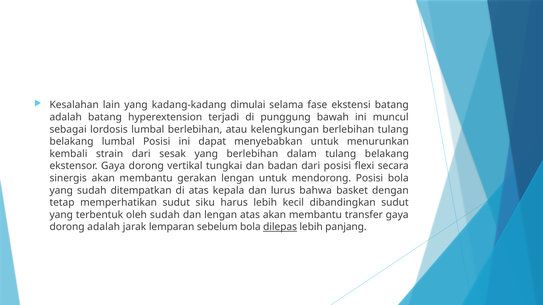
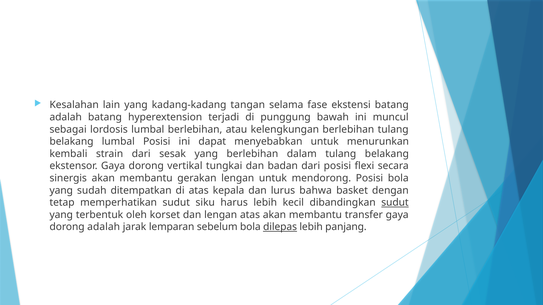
dimulai: dimulai -> tangan (248, 105)
sudut underline: none -> present (395, 203)
oleh sudah: sudah -> korset (165, 215)
